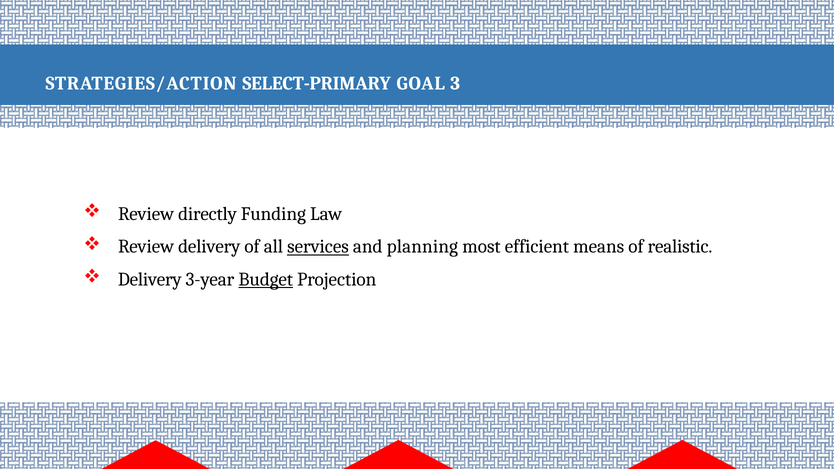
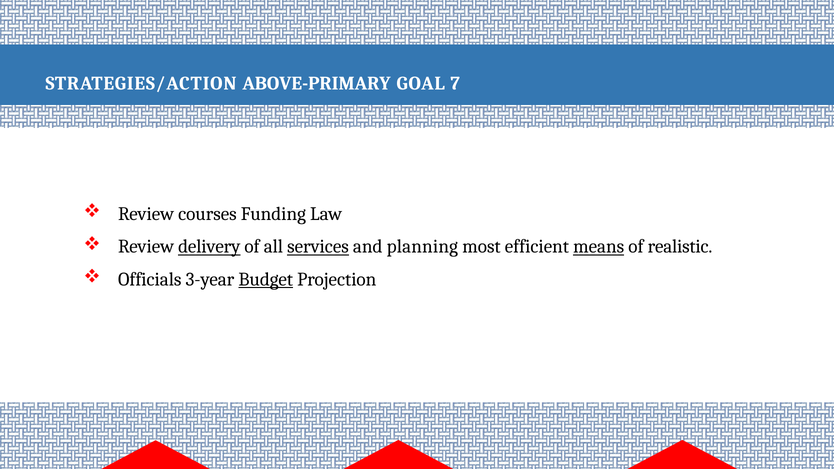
SELECT-PRIMARY: SELECT-PRIMARY -> ABOVE-PRIMARY (317, 83)
3: 3 -> 7 (455, 83)
directly: directly -> courses (207, 214)
delivery underline: none -> present (209, 247)
means underline: none -> present (599, 247)
Delivery: Delivery -> Officials (150, 279)
